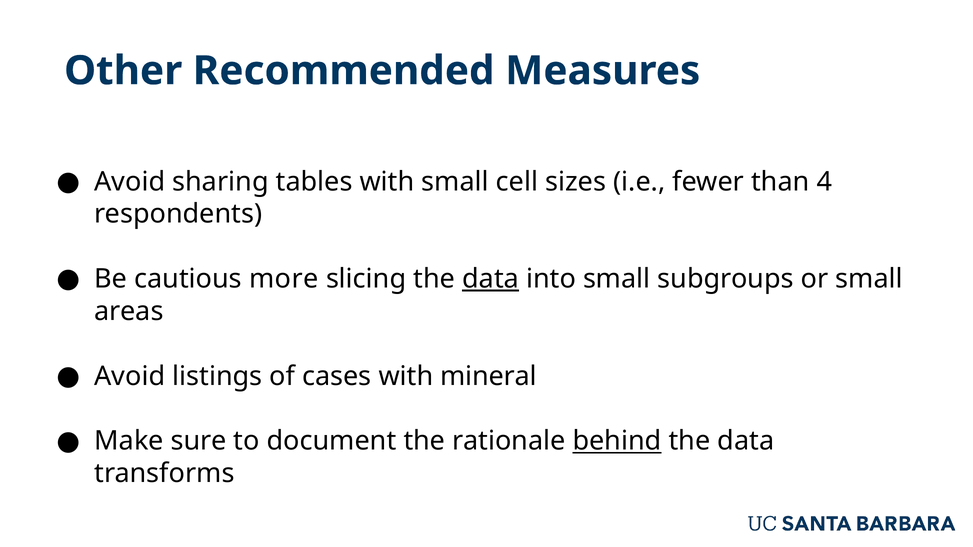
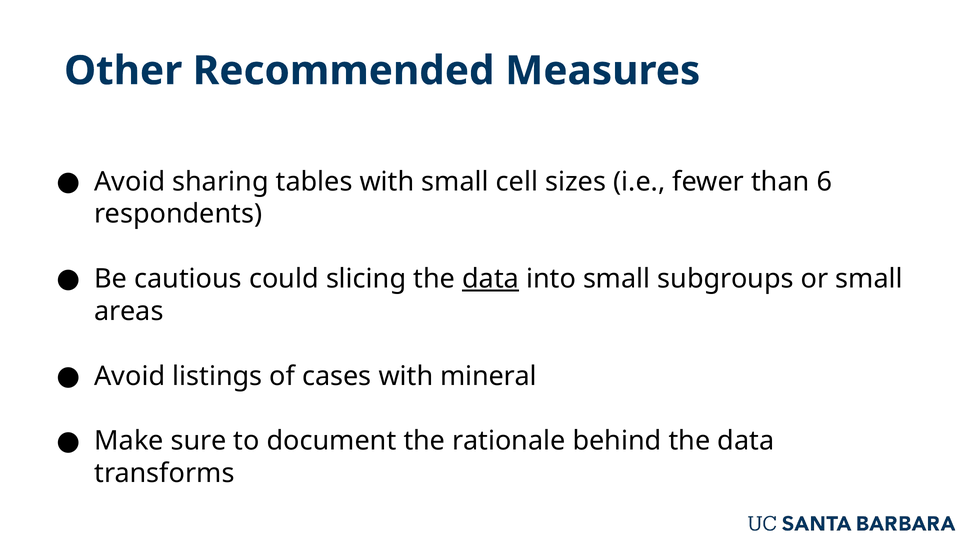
4: 4 -> 6 (824, 182)
more: more -> could (284, 279)
behind underline: present -> none (617, 441)
